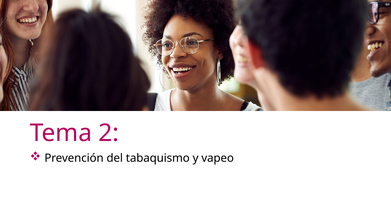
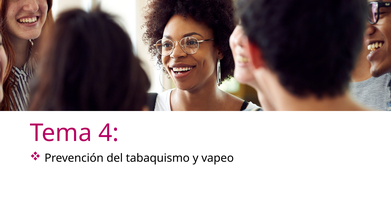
2: 2 -> 4 (109, 133)
